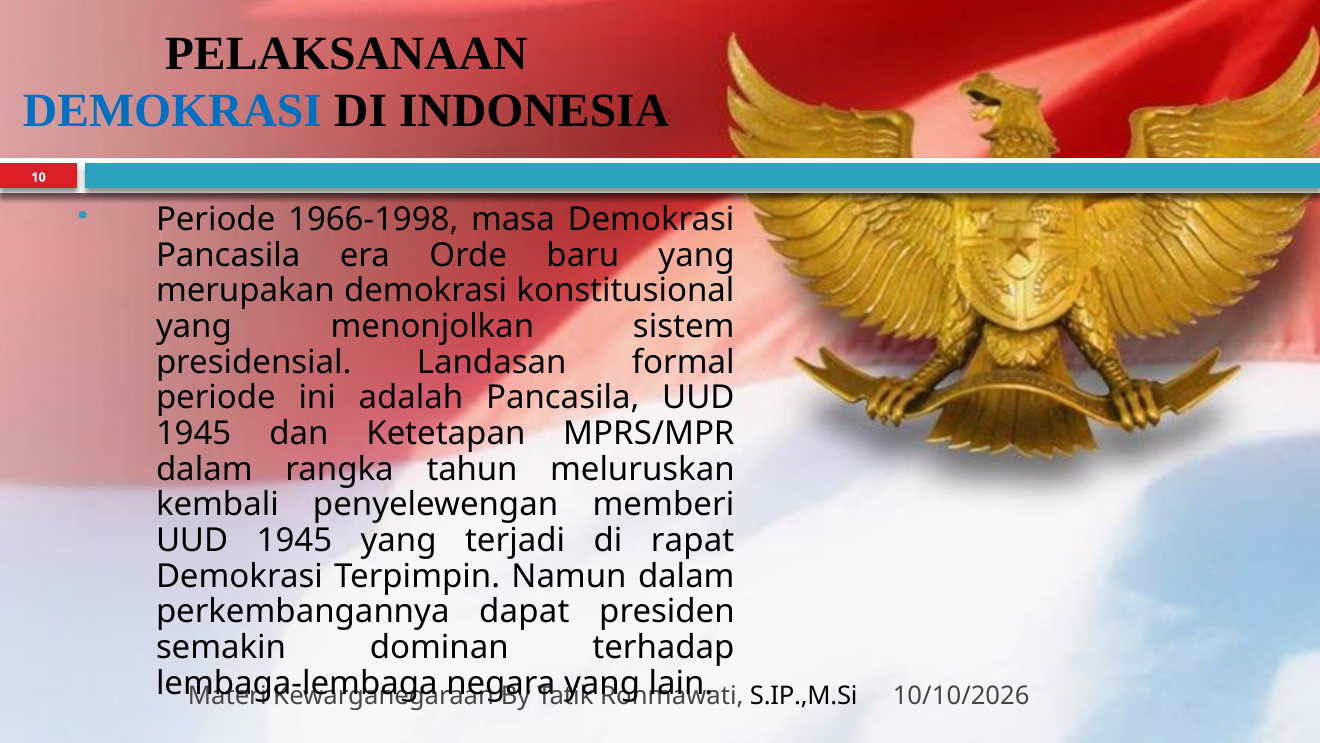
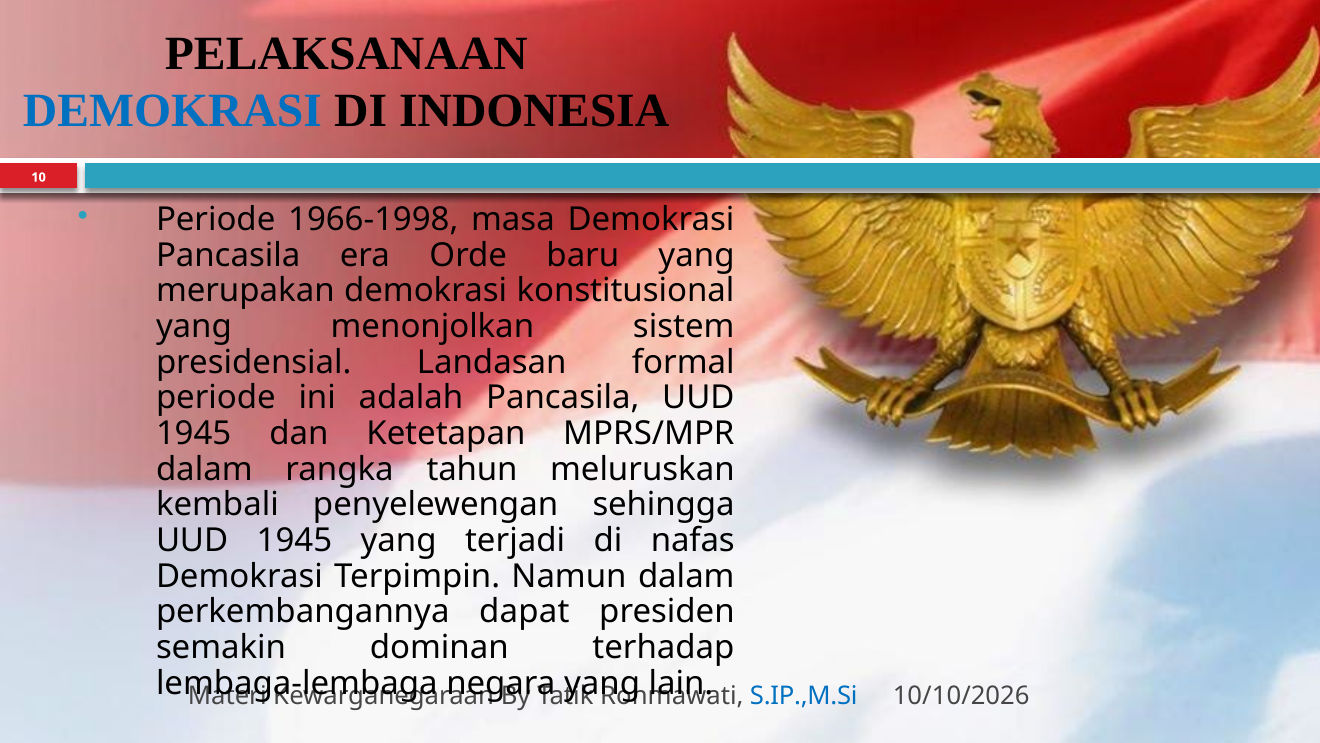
memberi: memberi -> sehingga (664, 505)
rapat: rapat -> nafas (693, 540)
S.IP.,M.Si colour: black -> blue (804, 696)
